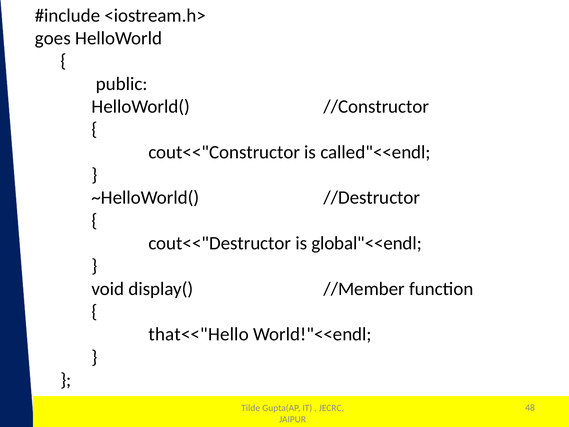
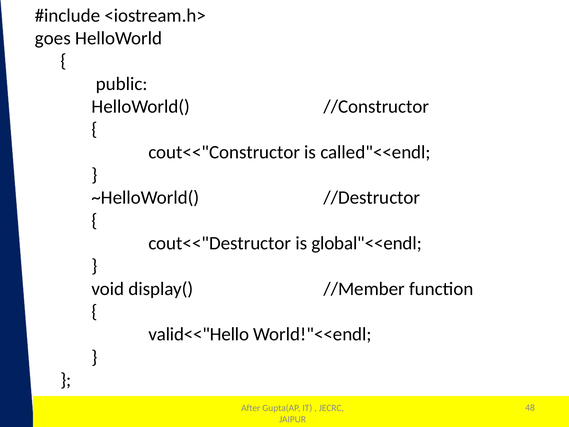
that<<"Hello: that<<"Hello -> valid<<"Hello (199, 334)
Tilde: Tilde -> After (251, 408)
